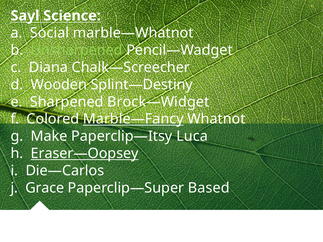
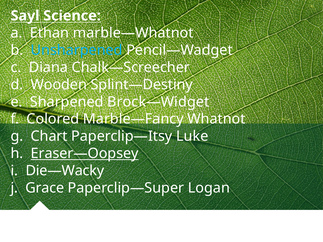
Social: Social -> Ethan (50, 33)
Unsharpened colour: light green -> light blue (77, 50)
Marble—Fancy underline: present -> none (133, 119)
Make: Make -> Chart (49, 136)
Luca: Luca -> Luke (192, 136)
Die—Carlos: Die—Carlos -> Die—Wacky (65, 171)
Based: Based -> Logan (209, 188)
